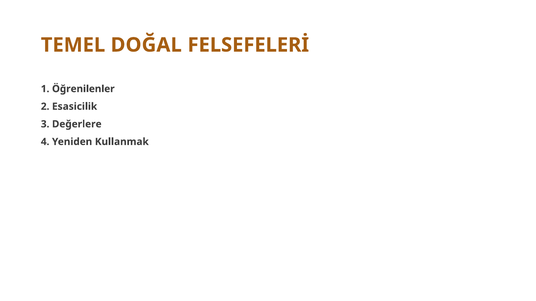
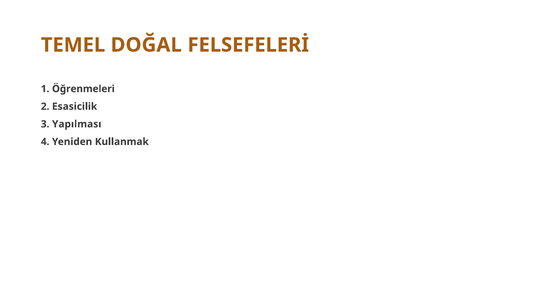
Öğrenilenler: Öğrenilenler -> Öğrenmeleri (83, 89)
Değerlere: Değerlere -> Yapılması (77, 124)
